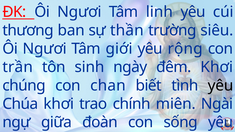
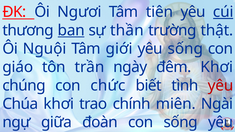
linh: linh -> tiên (159, 12)
cúi underline: none -> present (223, 12)
ban underline: none -> present (71, 30)
siêu: siêu -> thật (217, 30)
Ngươi: Ngươi -> Nguội (45, 49)
yêu rộng: rộng -> sống (185, 49)
trần: trần -> giáo (18, 67)
sinh: sinh -> trần (89, 67)
chan: chan -> chức (108, 86)
yêu colour: black -> red (221, 86)
